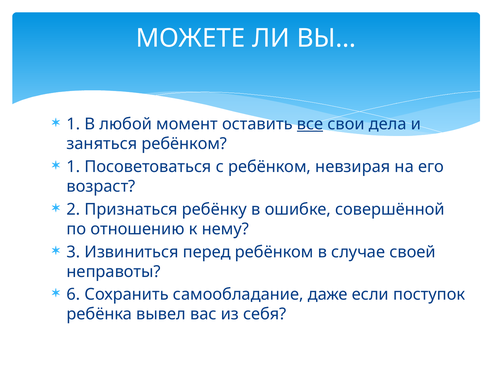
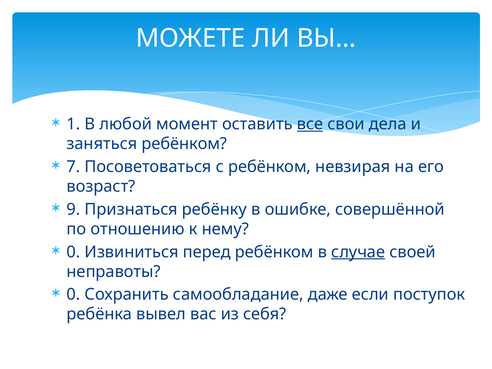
1: 1 -> 7 (73, 167)
2: 2 -> 9 (73, 209)
3: 3 -> 0 (73, 252)
случае underline: none -> present (358, 252)
6: 6 -> 0 (73, 295)
